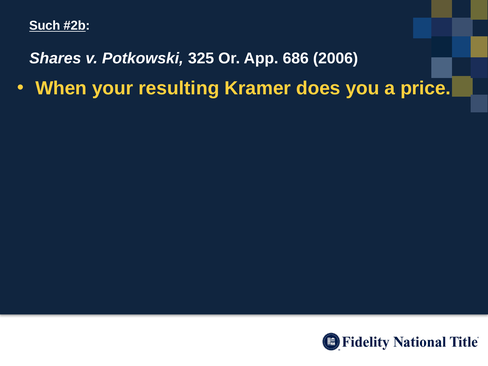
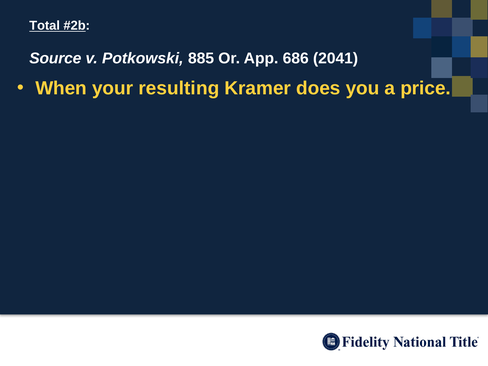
Such: Such -> Total (45, 26)
Shares: Shares -> Source (55, 58)
325: 325 -> 885 (201, 58)
2006: 2006 -> 2041 (336, 58)
